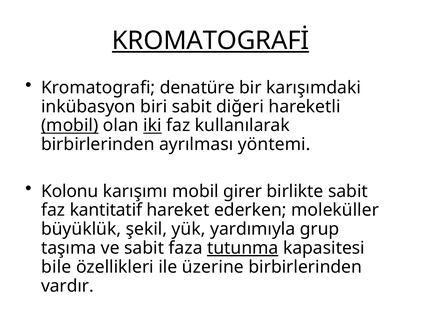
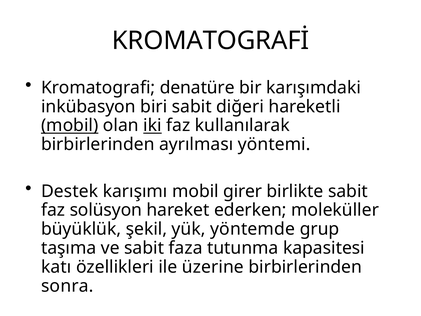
KROMATOGRAFİ underline: present -> none (211, 41)
Kolonu: Kolonu -> Destek (70, 191)
kantitatif: kantitatif -> solüsyon (106, 210)
yardımıyla: yardımıyla -> yöntemde (253, 229)
tutunma underline: present -> none (243, 248)
bile: bile -> katı (56, 267)
vardır: vardır -> sonra (67, 286)
